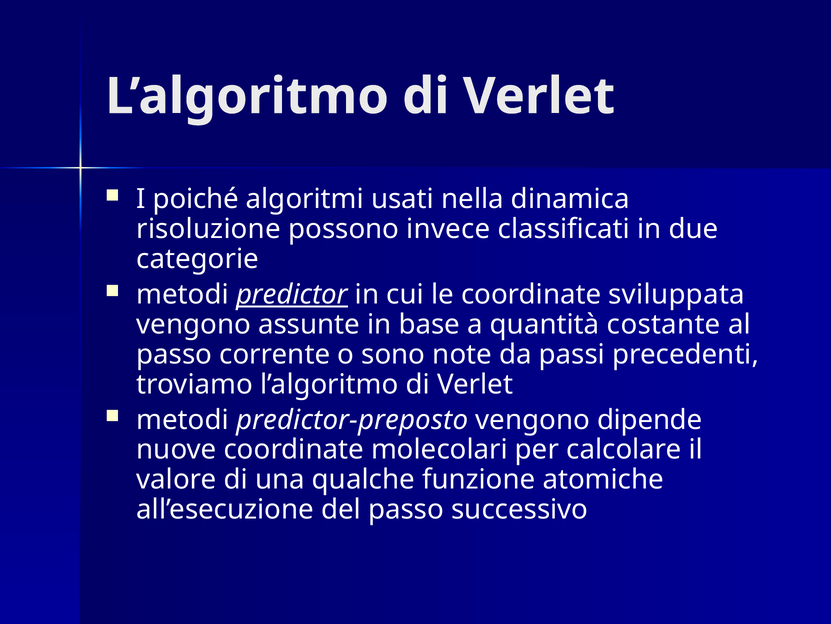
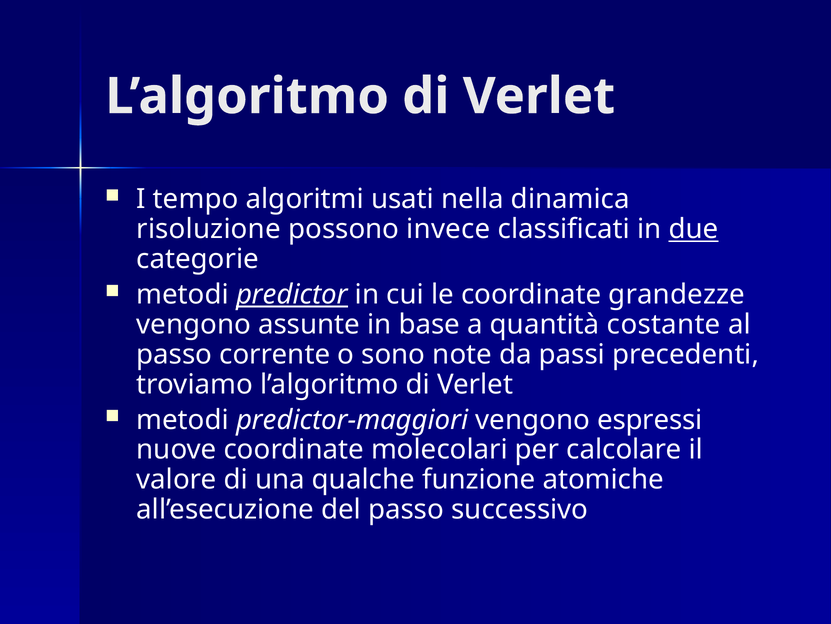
poiché: poiché -> tempo (196, 199)
due underline: none -> present (694, 229)
sviluppata: sviluppata -> grandezze (677, 294)
predictor-preposto: predictor-preposto -> predictor-maggiori (352, 419)
dipende: dipende -> espressi (650, 419)
